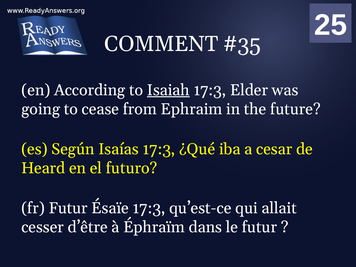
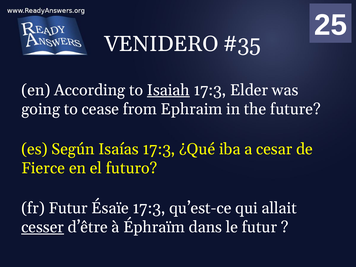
COMMENT: COMMENT -> VENIDERO (161, 44)
Heard: Heard -> Fierce (43, 168)
cesser underline: none -> present (43, 227)
